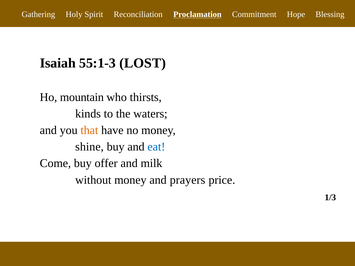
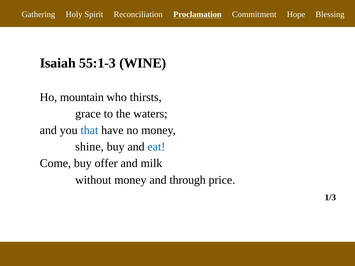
LOST: LOST -> WINE (143, 63)
kinds: kinds -> grace (88, 114)
that colour: orange -> blue (89, 130)
prayers: prayers -> through (188, 180)
